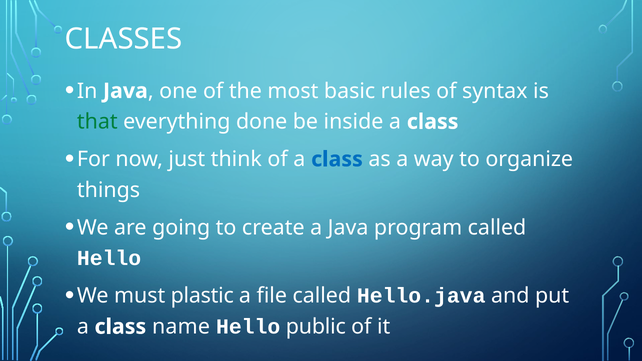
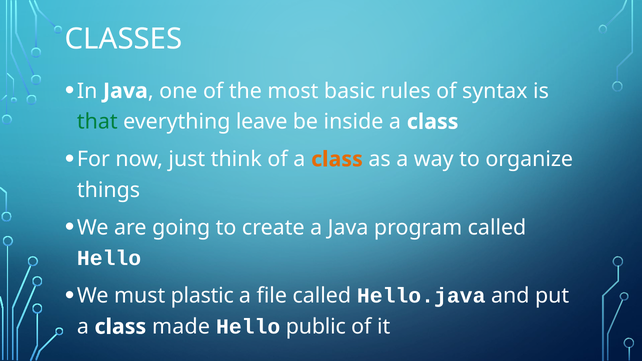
done: done -> leave (262, 122)
class colour: blue -> orange (337, 159)
name: name -> made (181, 327)
